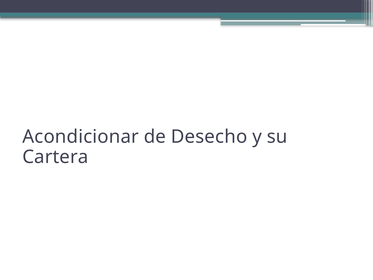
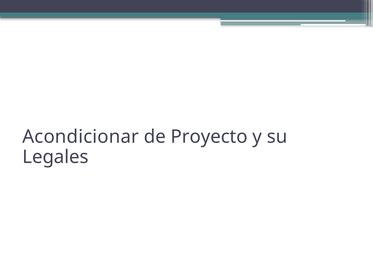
Desecho: Desecho -> Proyecto (209, 137)
Cartera: Cartera -> Legales (55, 157)
